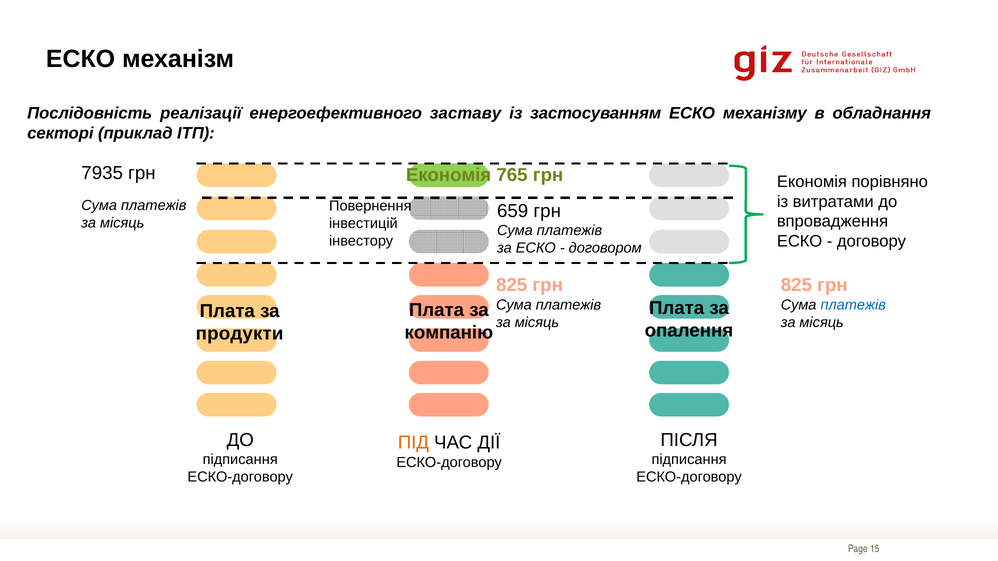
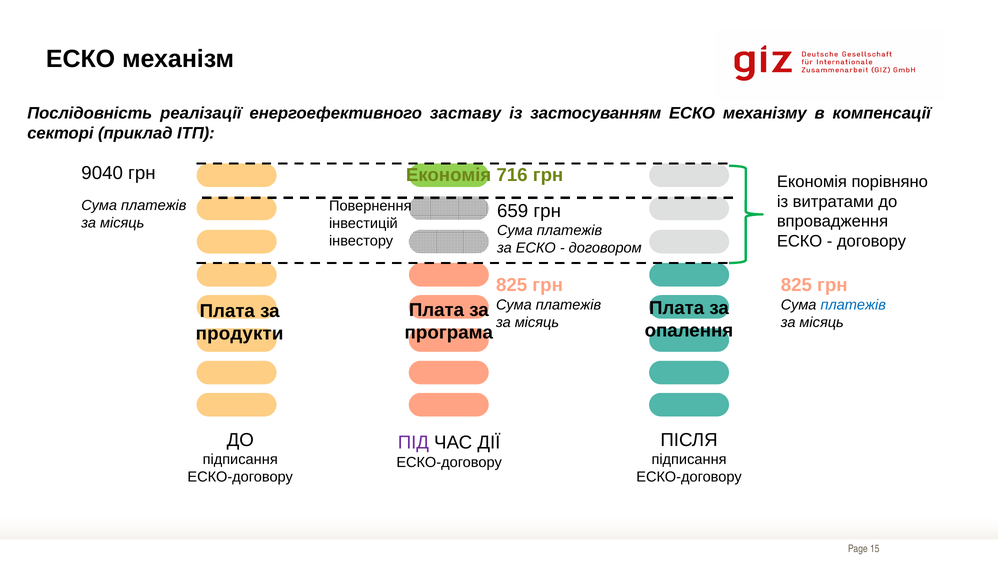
обладнання: обладнання -> компенсації (882, 113)
7935: 7935 -> 9040 (102, 173)
765: 765 -> 716 (512, 175)
компанію: компанію -> програма (449, 333)
ПІД colour: orange -> purple (413, 443)
